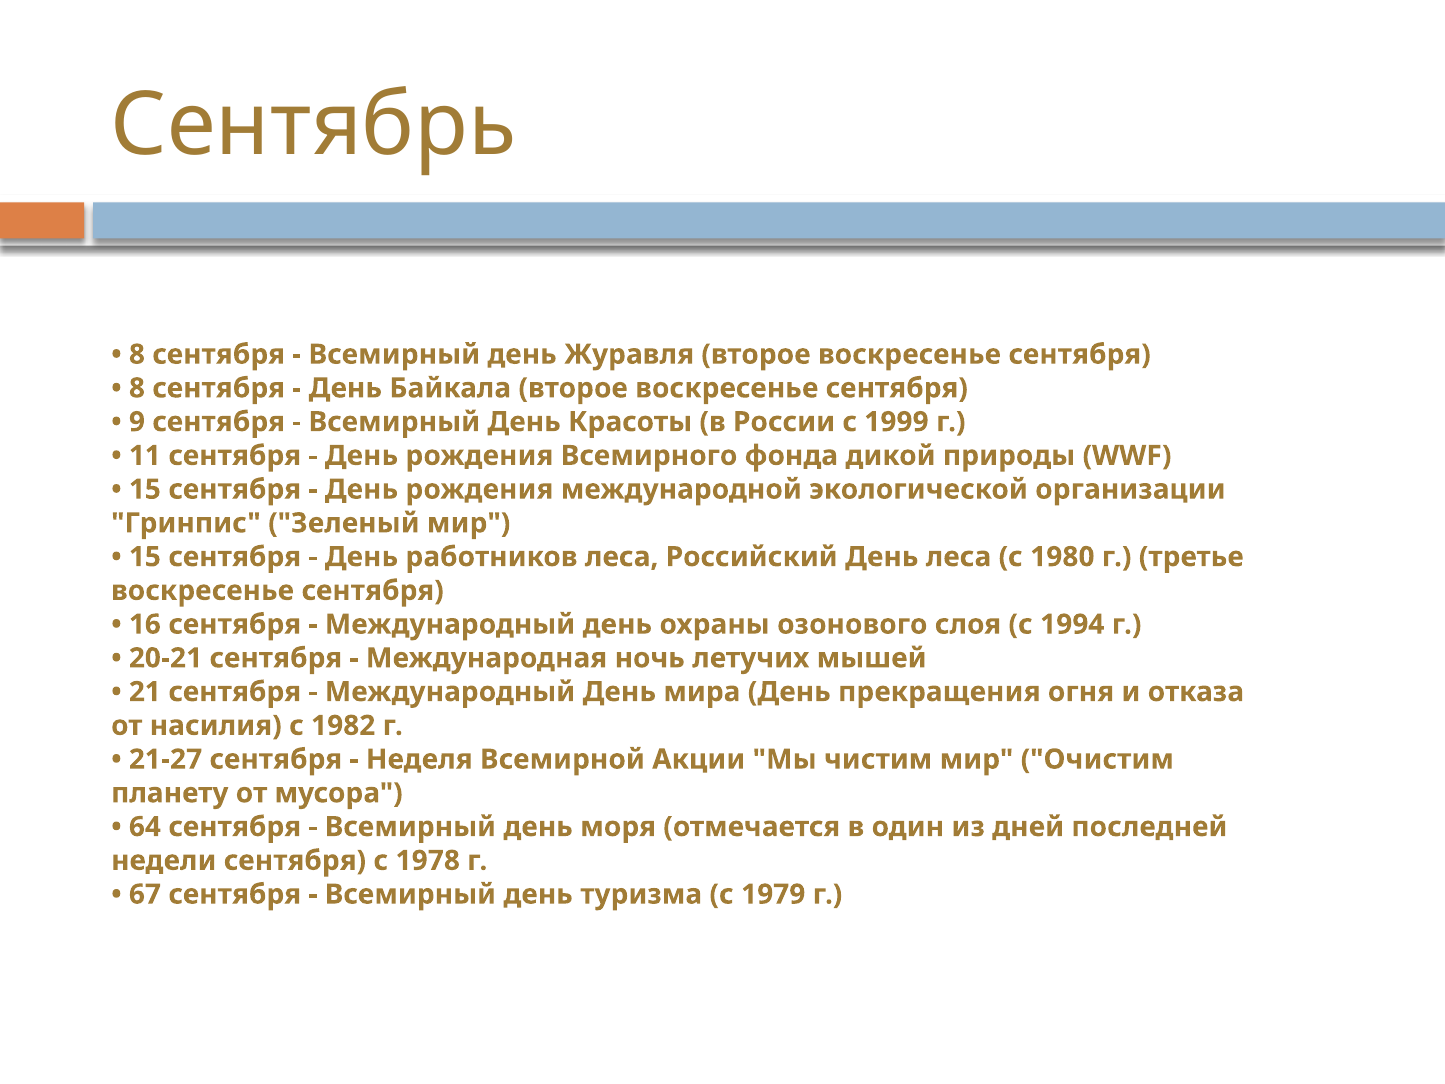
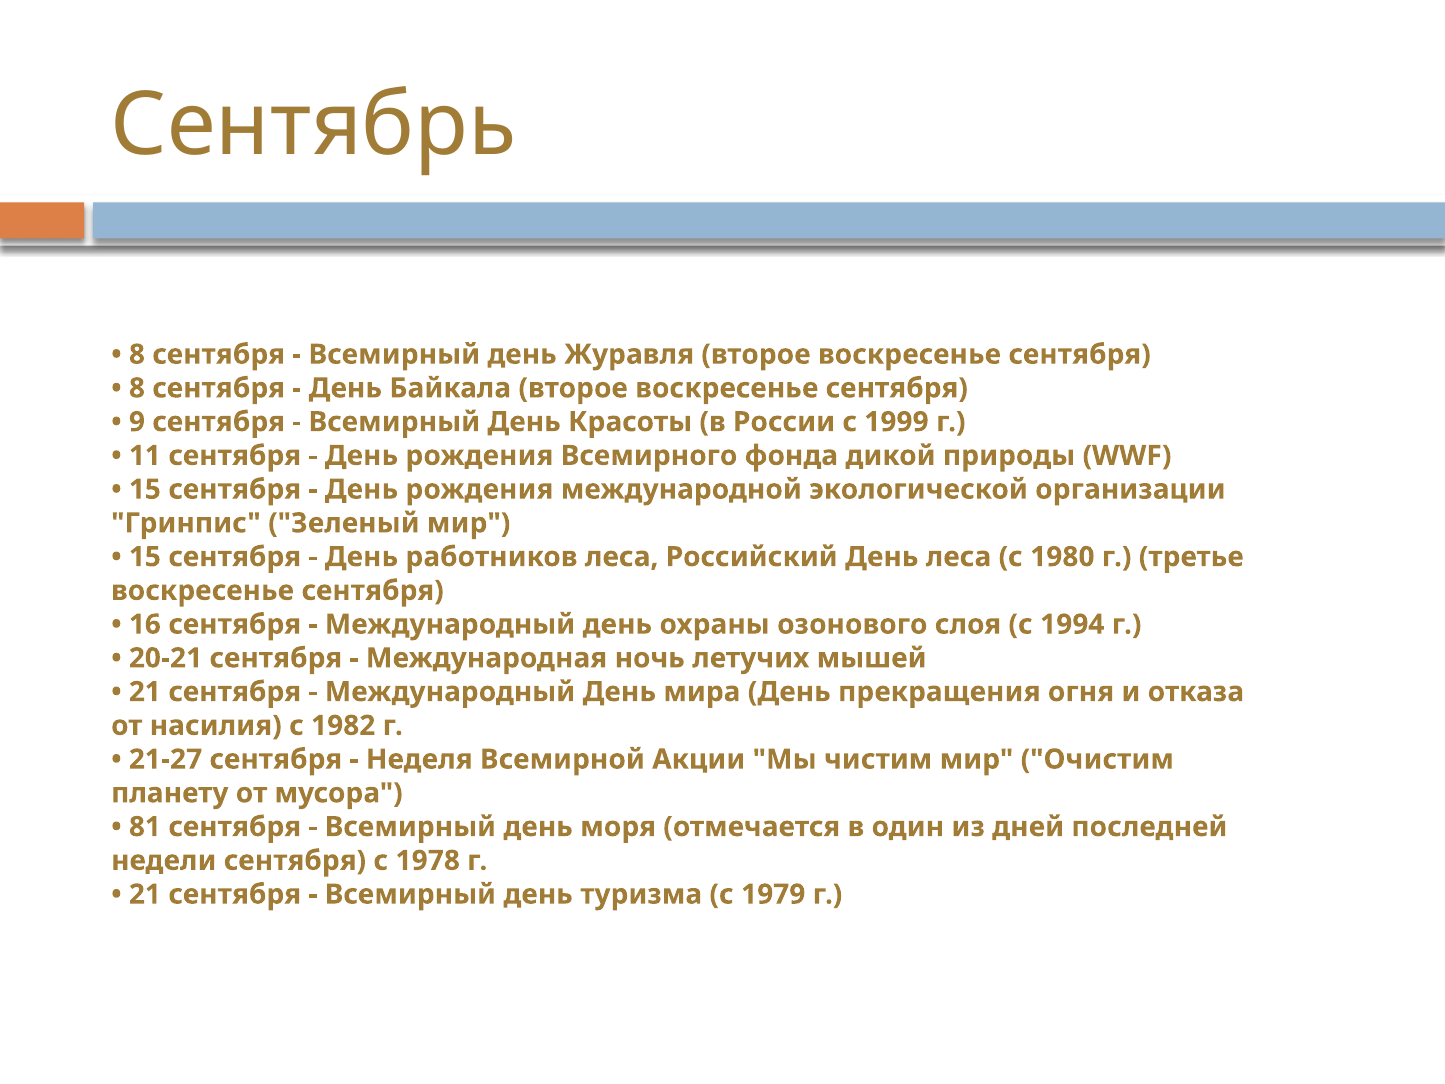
64: 64 -> 81 (145, 827)
67: 67 -> 21 (145, 894)
